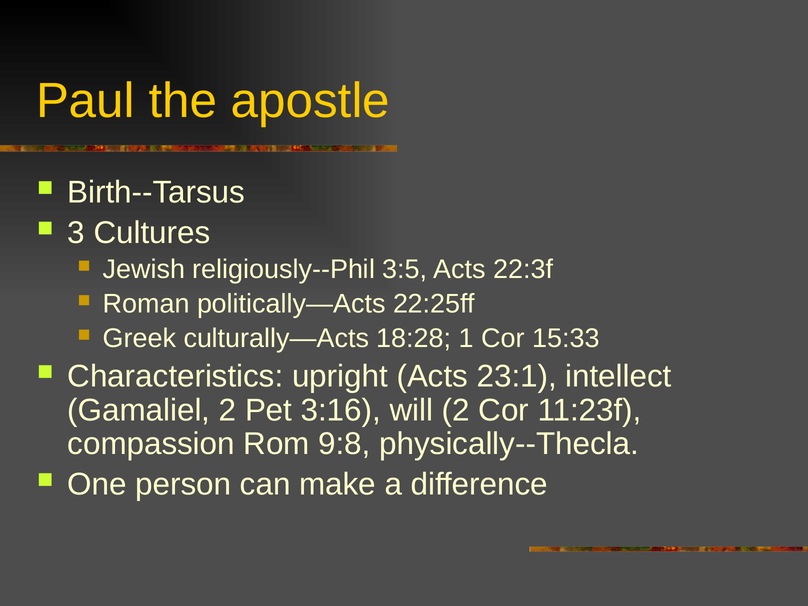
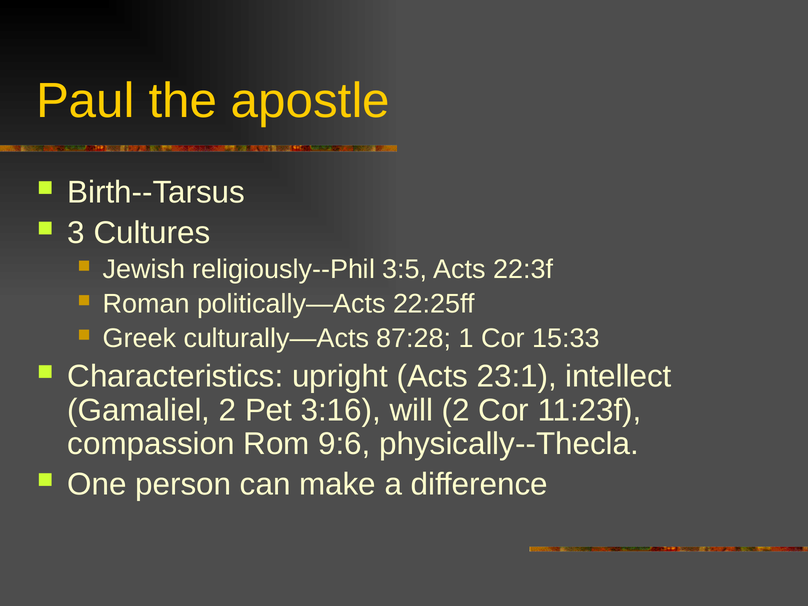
18:28: 18:28 -> 87:28 (414, 338)
9:8: 9:8 -> 9:6 (344, 444)
